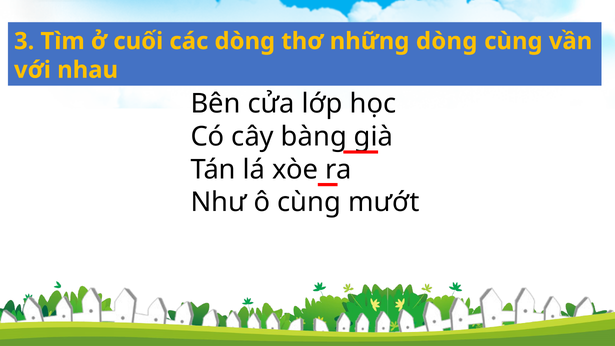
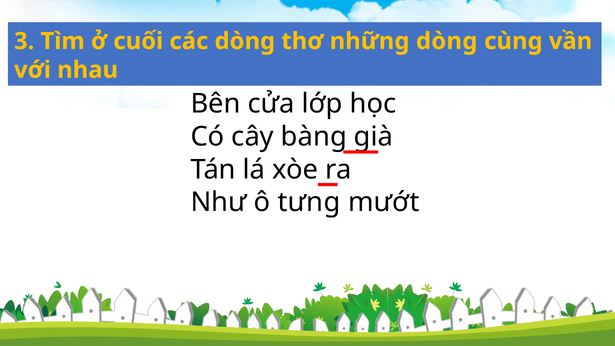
ô cùng: cùng -> tưng (309, 202)
